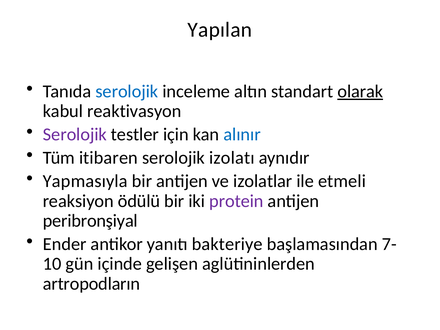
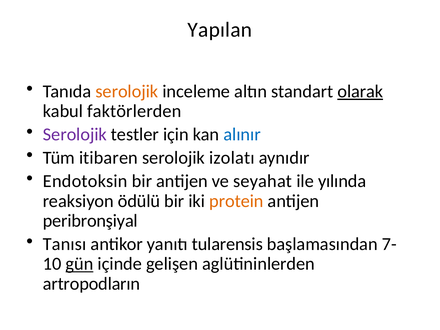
serolojik colour: blue -> orange (127, 91)
reaktivasyon: reaktivasyon -> faktörlerden (134, 111)
Yapmasıyla: Yapmasıyla -> Endotoksin (85, 181)
izolatlar: izolatlar -> seyahat (263, 181)
etmeli: etmeli -> yılında (342, 181)
protein colour: purple -> orange (236, 201)
Ender: Ender -> Tanısı (65, 244)
bakteriye: bakteriye -> tularensis (227, 244)
gün underline: none -> present (79, 264)
